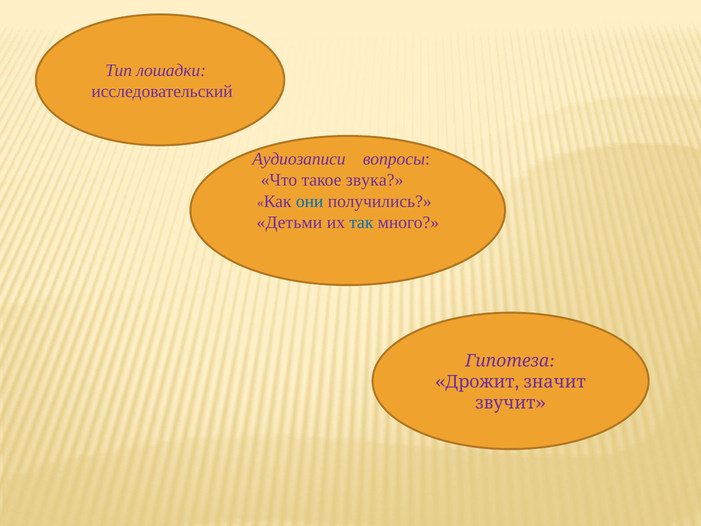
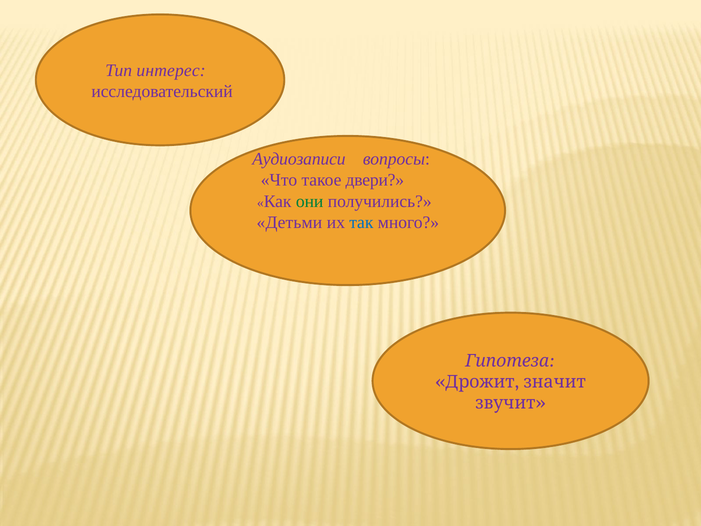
лошадки: лошадки -> интерес (171, 71)
звука: звука -> двери (375, 180)
они colour: blue -> green (310, 201)
